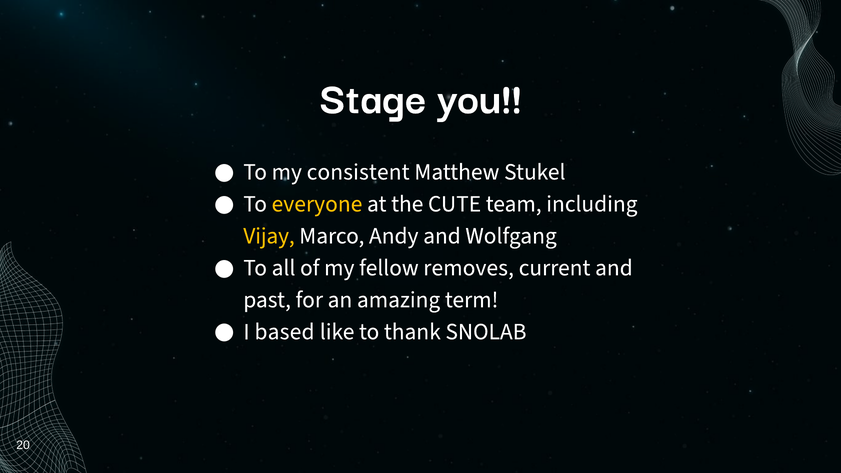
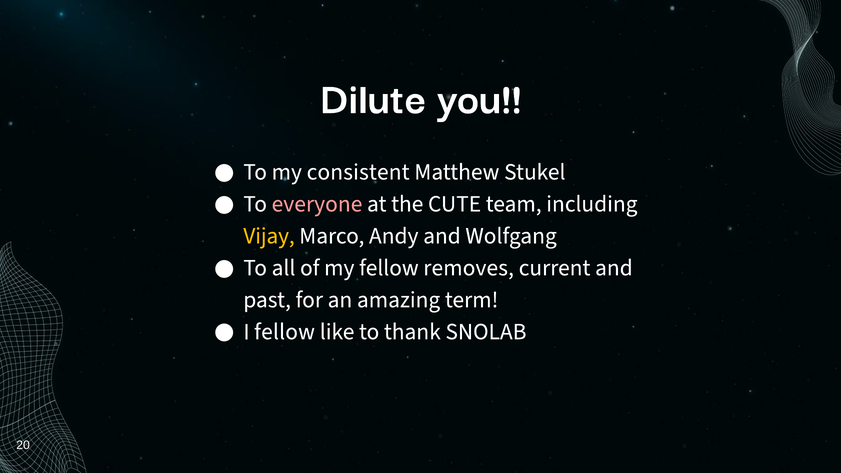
Stage: Stage -> Dilute (373, 98)
everyone colour: yellow -> pink (317, 204)
I based: based -> fellow (285, 332)
